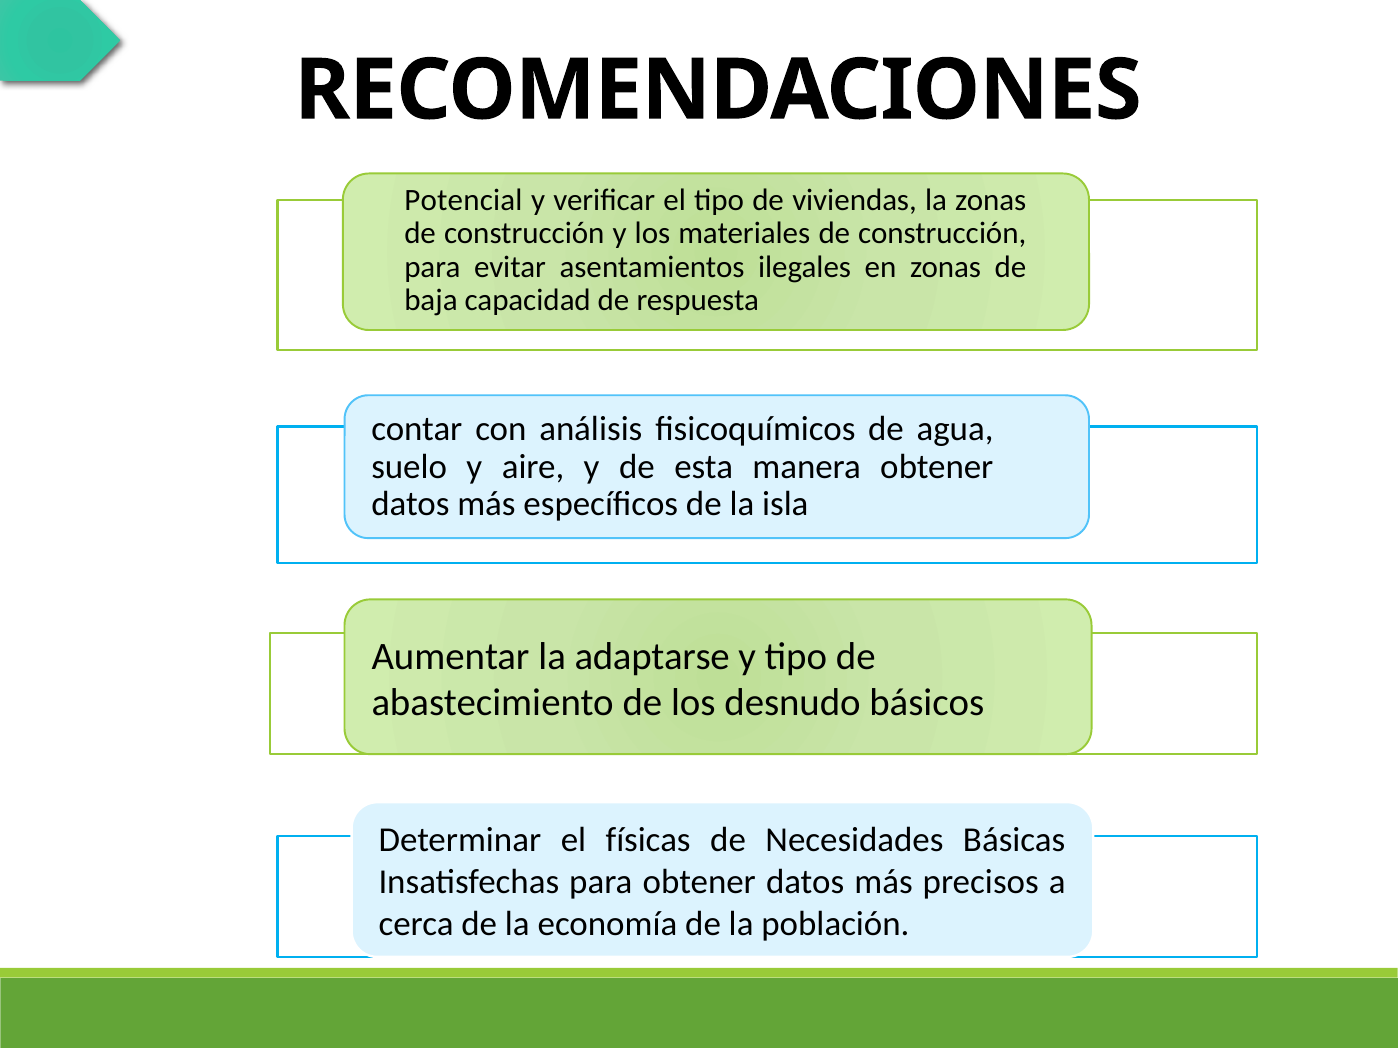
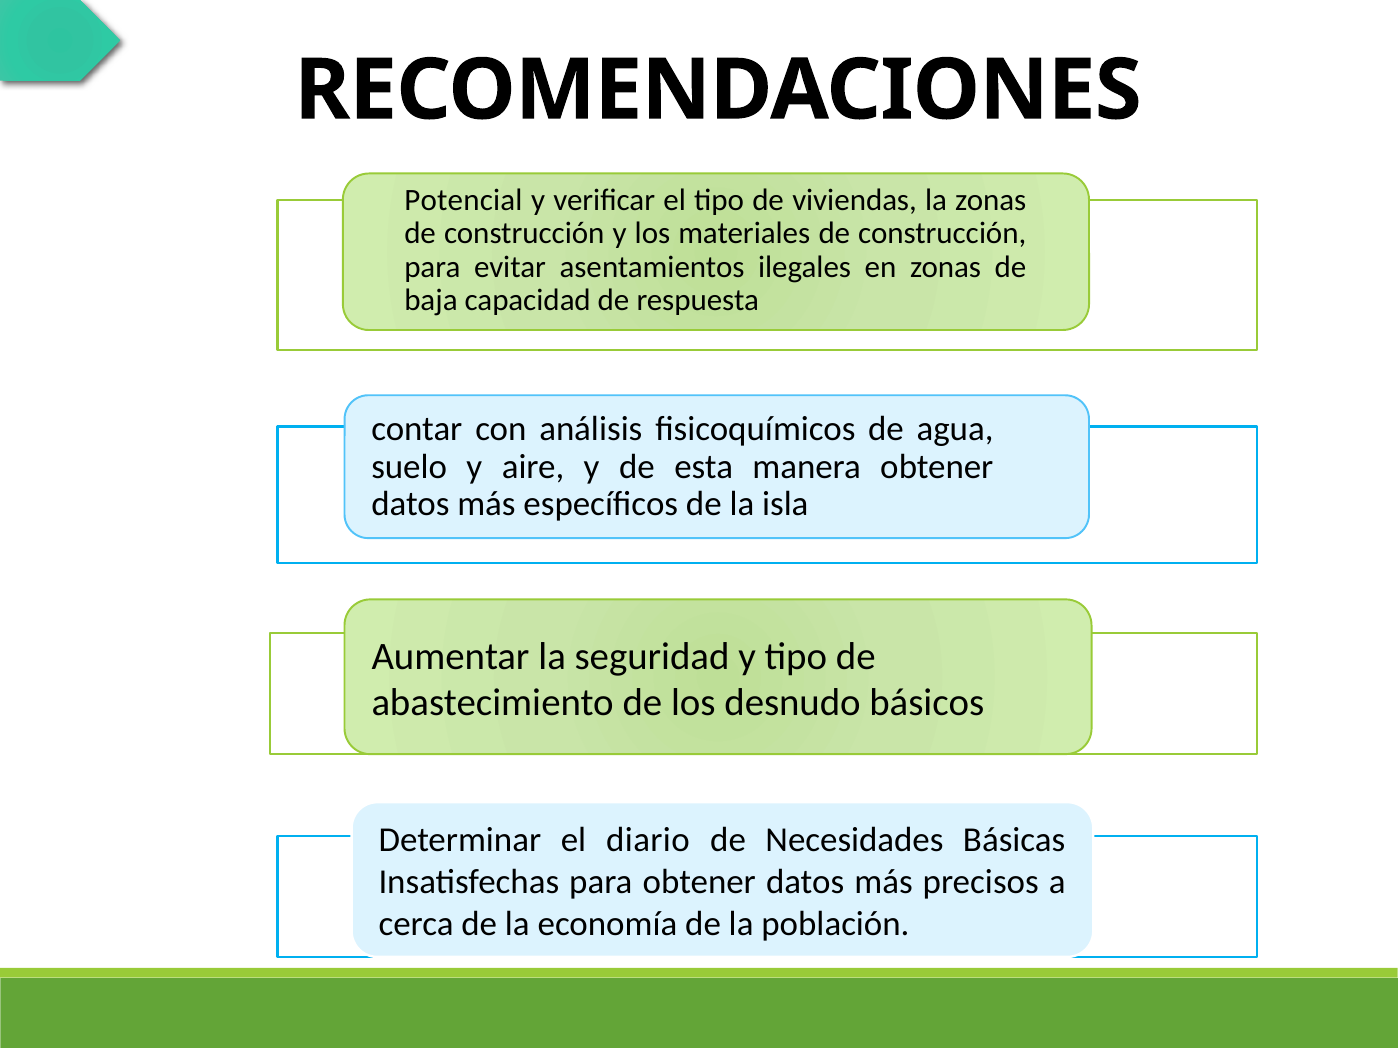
adaptarse: adaptarse -> seguridad (652, 657)
físicas: físicas -> diario (648, 840)
